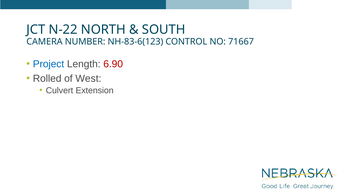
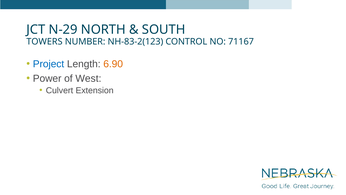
N-22: N-22 -> N-29 (63, 30)
CAMERA: CAMERA -> TOWERS (44, 41)
NH-83-6(123: NH-83-6(123 -> NH-83-2(123 (135, 41)
71667: 71667 -> 71167 (241, 41)
6.90 colour: red -> orange (113, 64)
Rolled: Rolled -> Power (47, 78)
